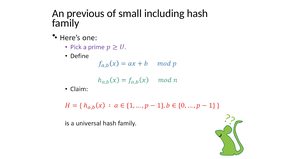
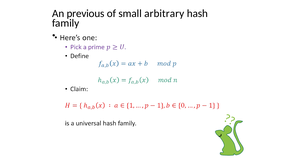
including: including -> arbitrary (164, 14)
